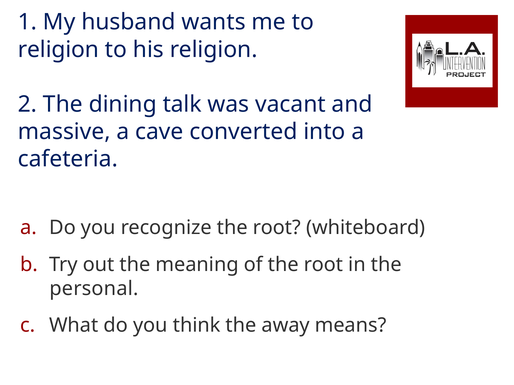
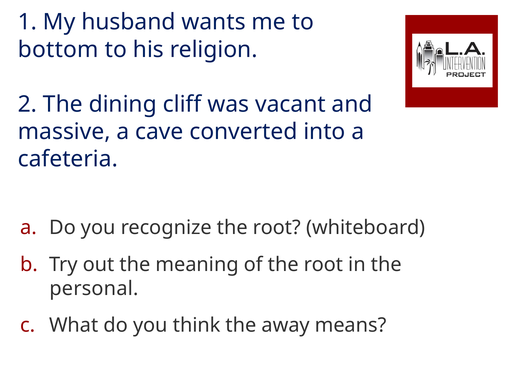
religion: religion -> bottom (58, 50)
talk: talk -> cliff (182, 104)
